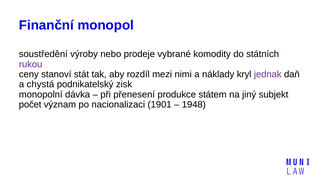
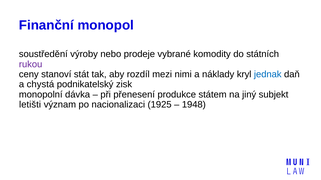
jednak colour: purple -> blue (268, 75)
počet: počet -> letišti (30, 105)
1901: 1901 -> 1925 (160, 105)
